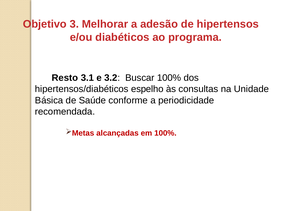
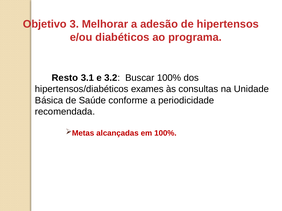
espelho: espelho -> exames (147, 89)
